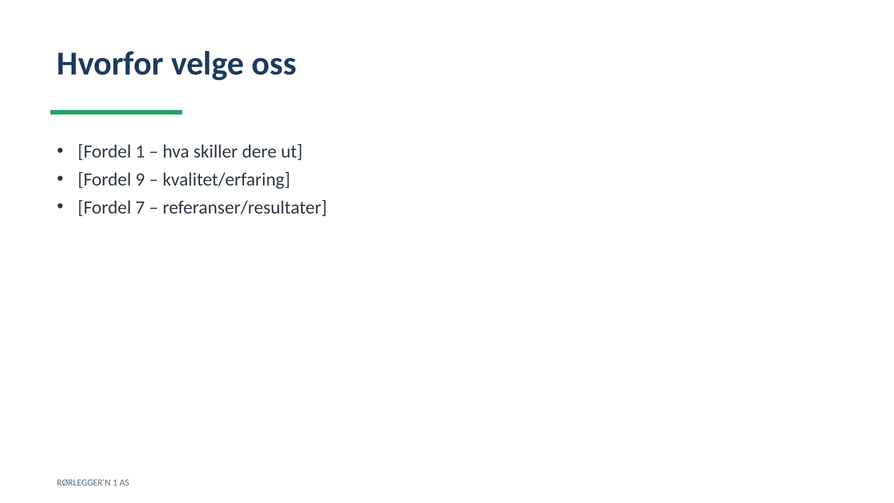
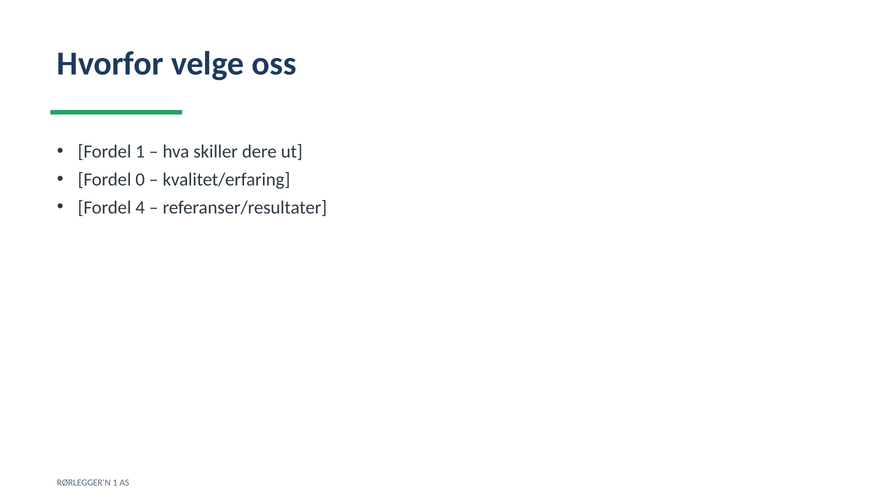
9: 9 -> 0 (140, 179)
7: 7 -> 4 (140, 207)
